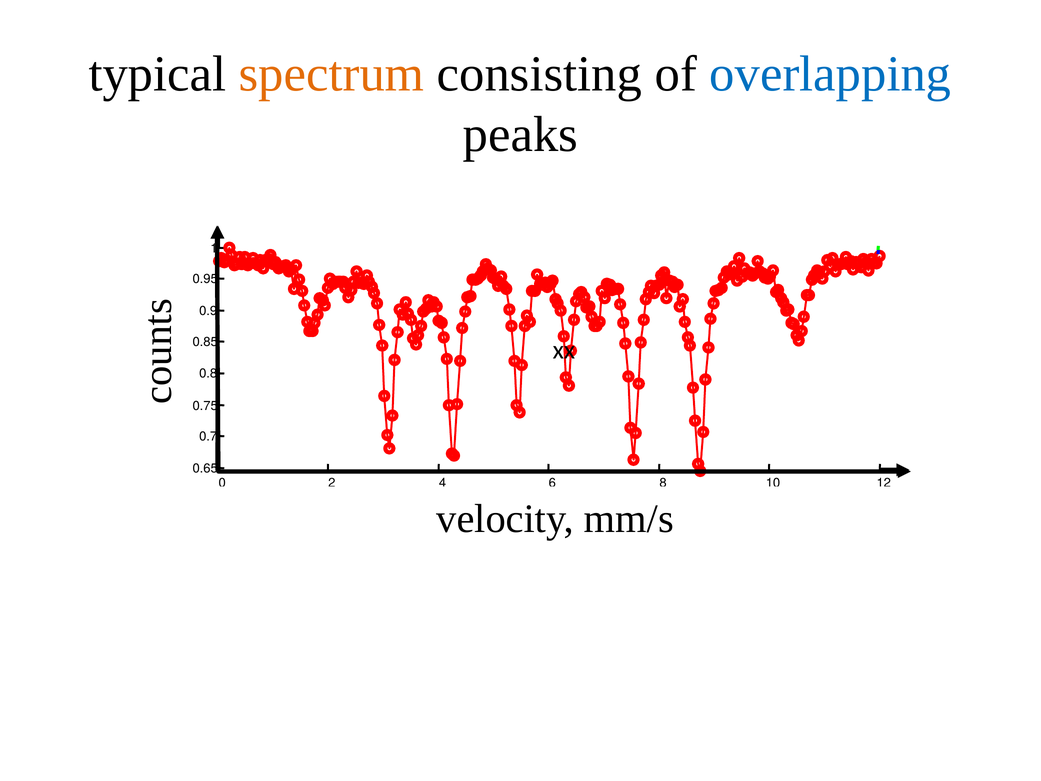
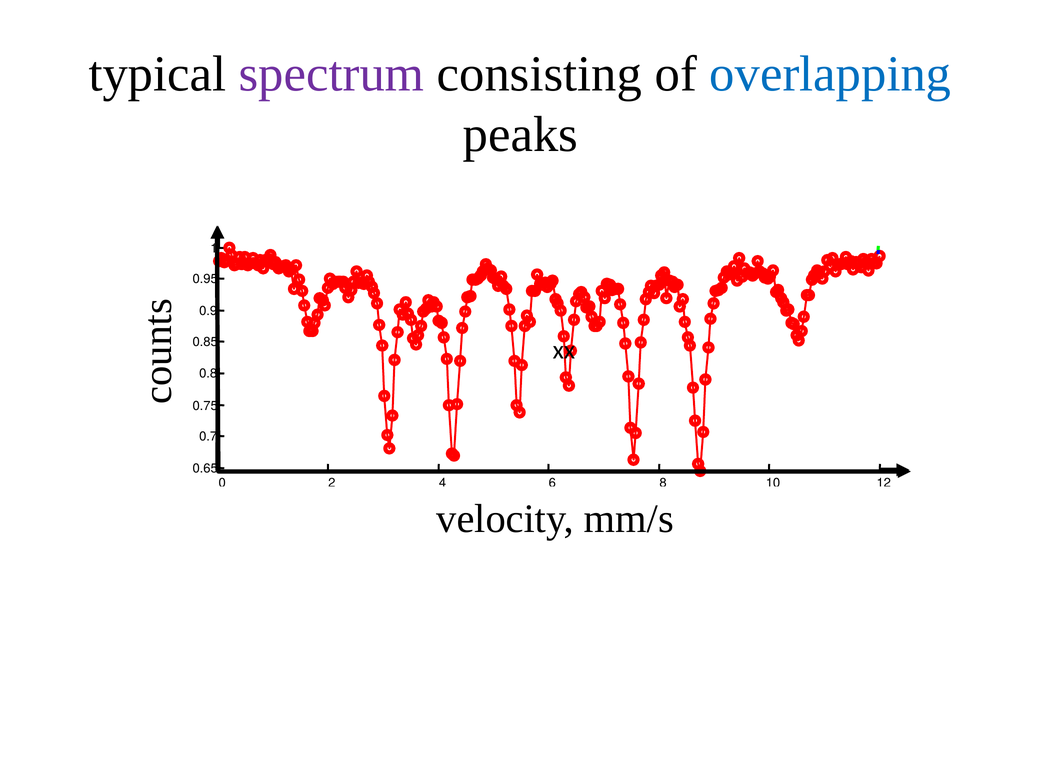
spectrum colour: orange -> purple (331, 74)
